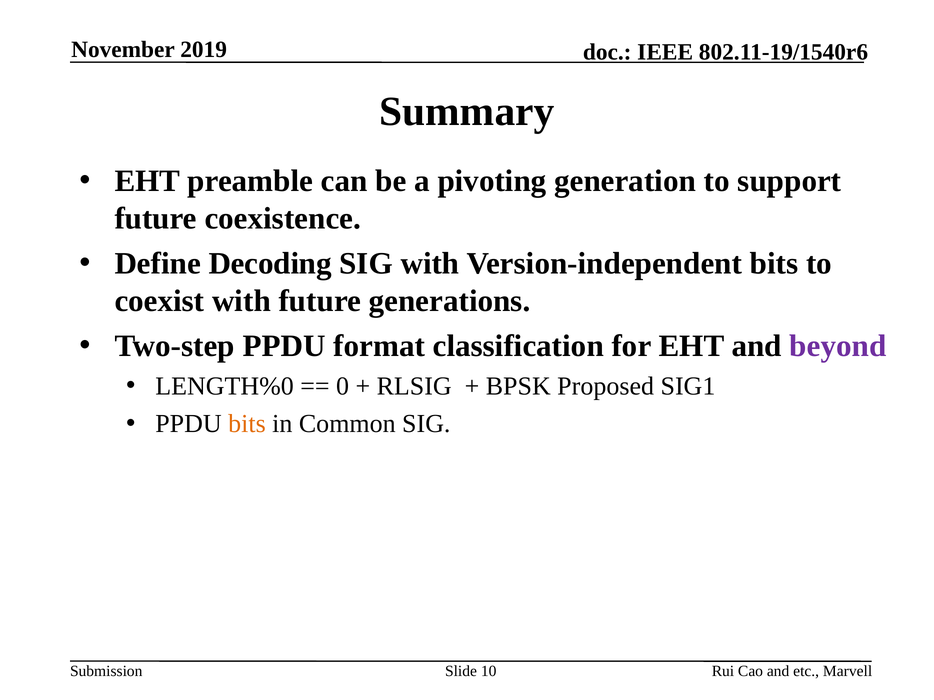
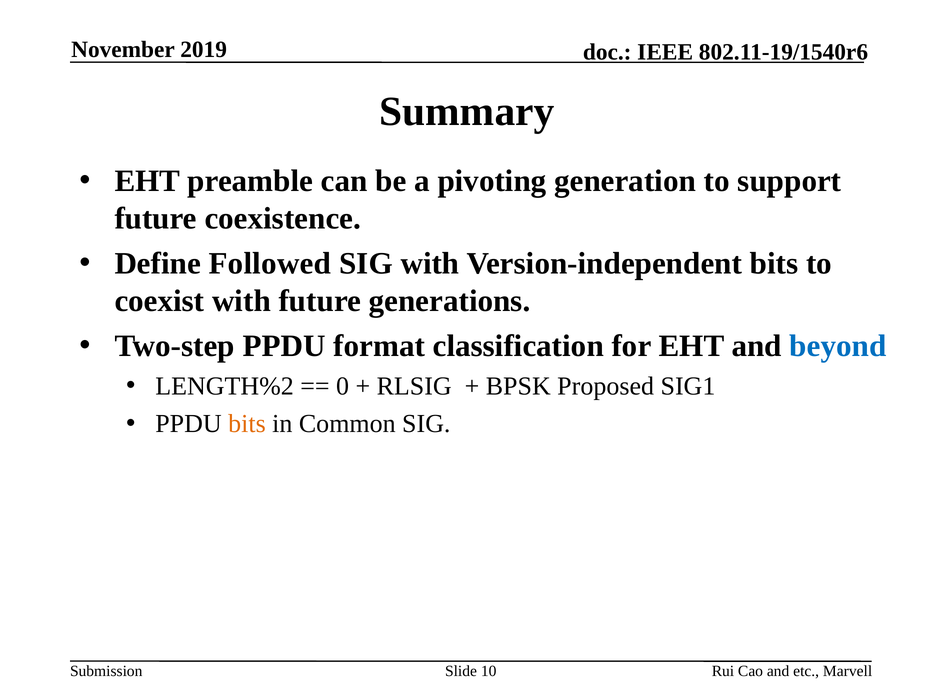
Decoding: Decoding -> Followed (270, 264)
beyond colour: purple -> blue (838, 346)
LENGTH%0: LENGTH%0 -> LENGTH%2 (225, 387)
